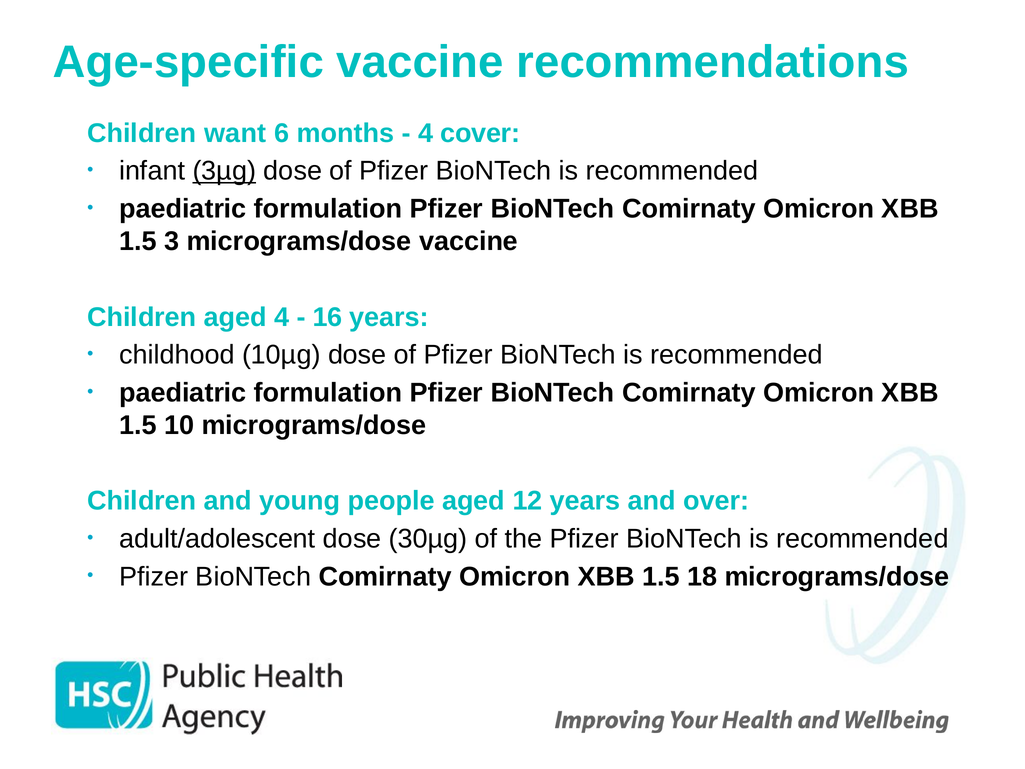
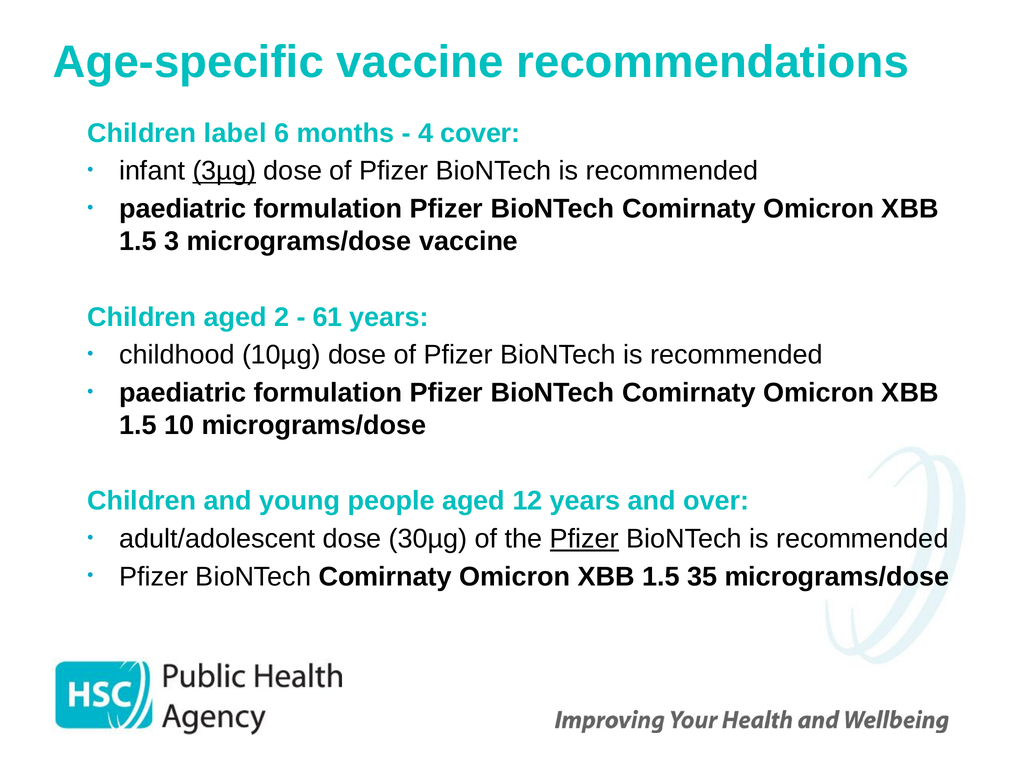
want: want -> label (235, 133)
aged 4: 4 -> 2 (282, 317)
16: 16 -> 61 (328, 317)
Pfizer underline: none -> present (584, 539)
18: 18 -> 35 (702, 577)
